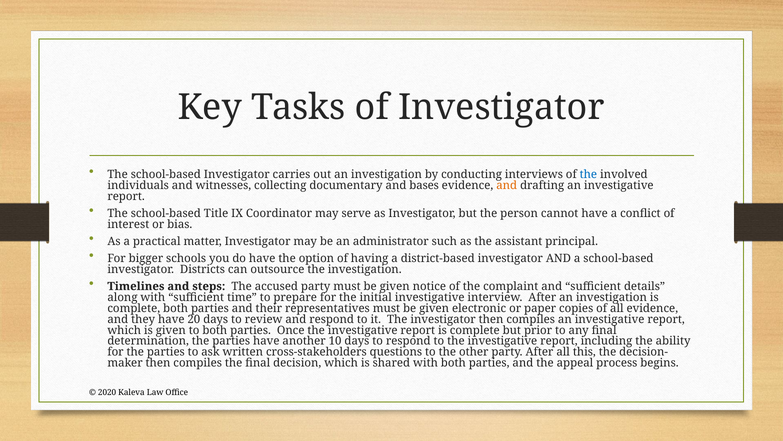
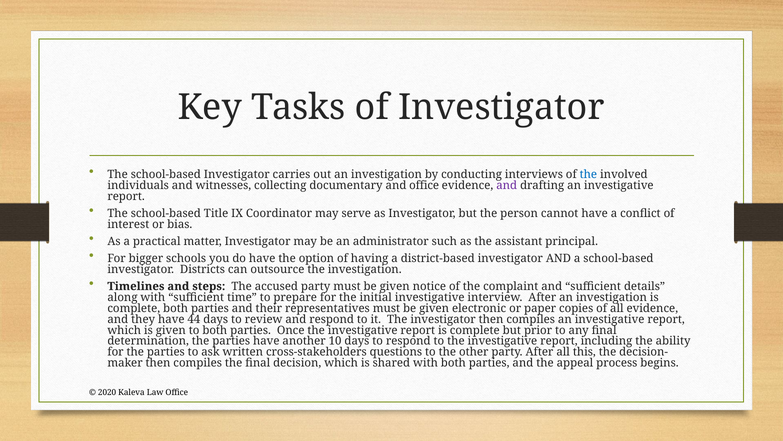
and bases: bases -> office (424, 185)
and colour: orange -> purple (507, 185)
20: 20 -> 44 (194, 319)
